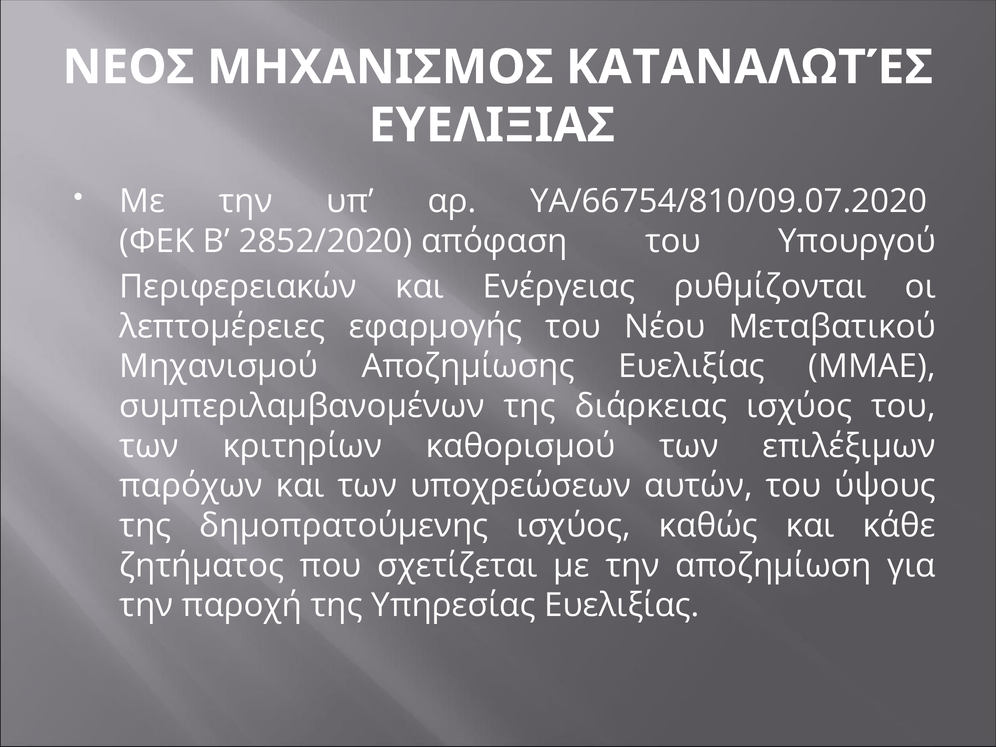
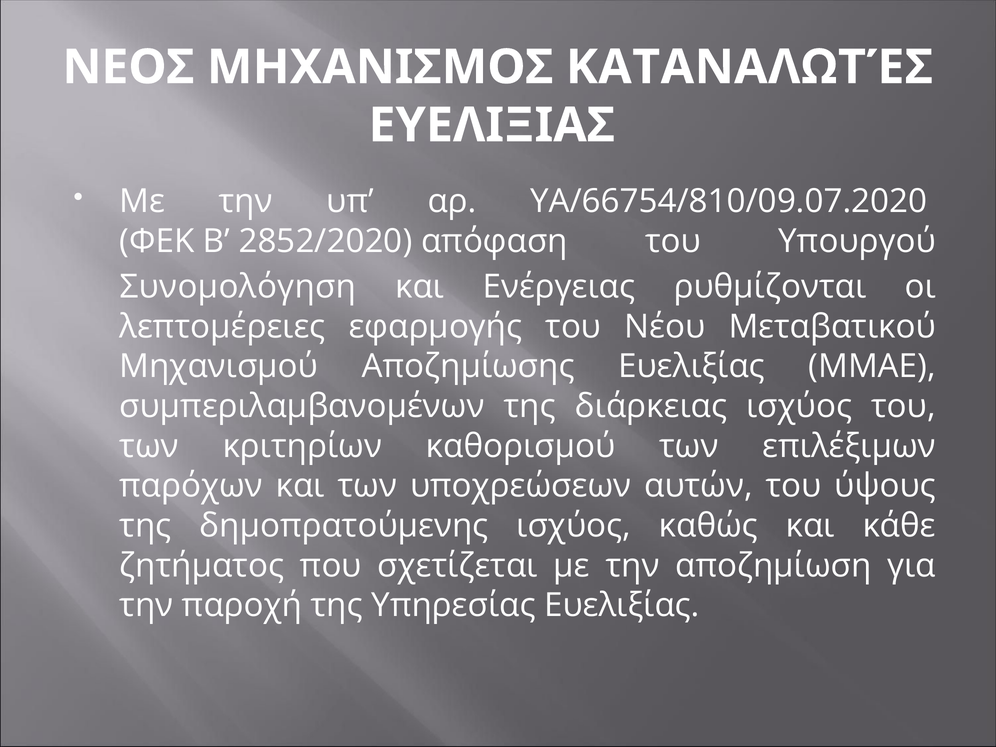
Περιφερειακών: Περιφερειακών -> Συνομολόγηση (238, 287)
